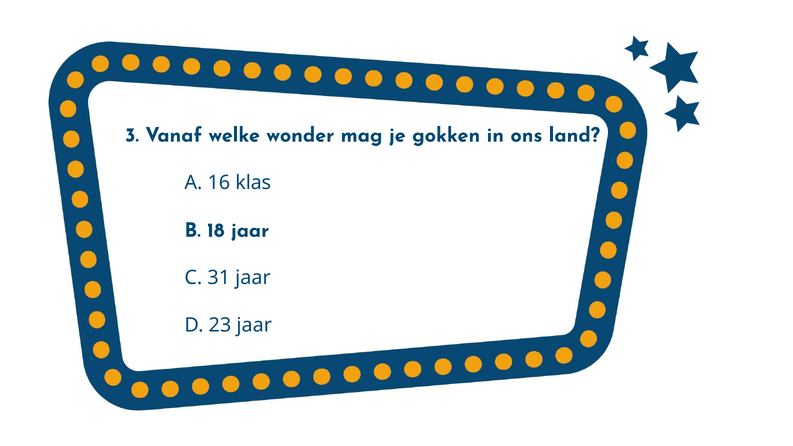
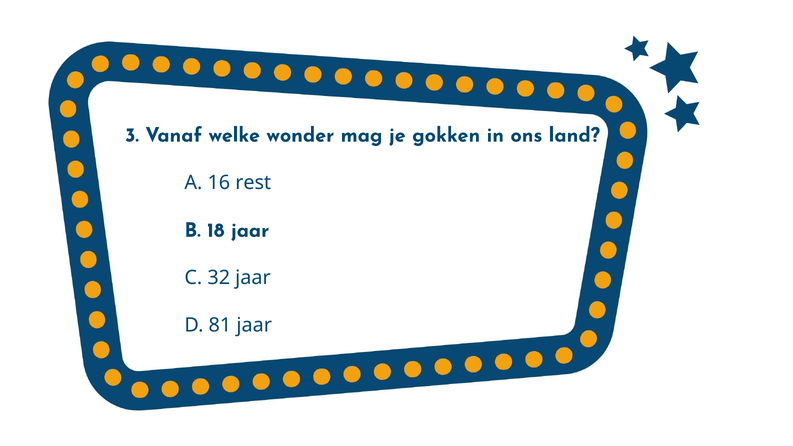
klas: klas -> rest (253, 183)
31: 31 -> 32 (219, 278)
23: 23 -> 81 (220, 325)
